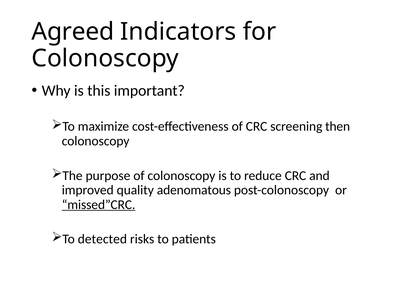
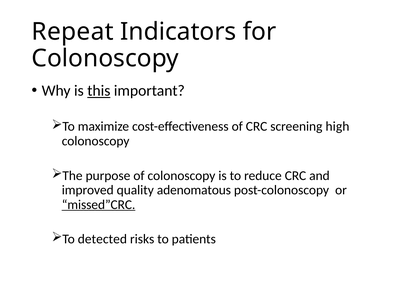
Agreed: Agreed -> Repeat (73, 32)
this underline: none -> present (99, 91)
then: then -> high (338, 126)
